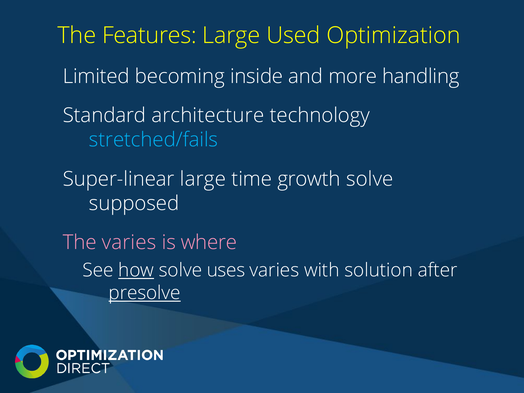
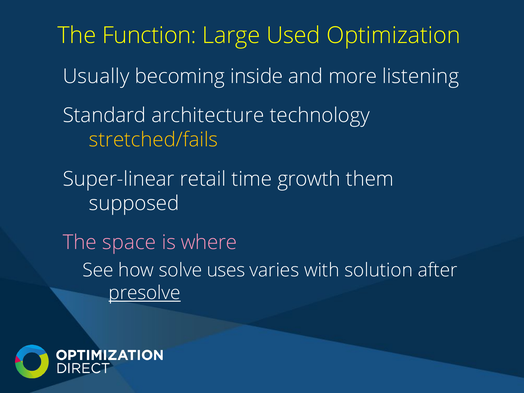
Features: Features -> Function (149, 35)
Limited: Limited -> Usually (96, 76)
handling: handling -> listening (421, 76)
stretched/fails colour: light blue -> yellow (154, 140)
Super-linear large: large -> retail (203, 179)
growth solve: solve -> them (370, 179)
The varies: varies -> space (129, 242)
how underline: present -> none (136, 270)
